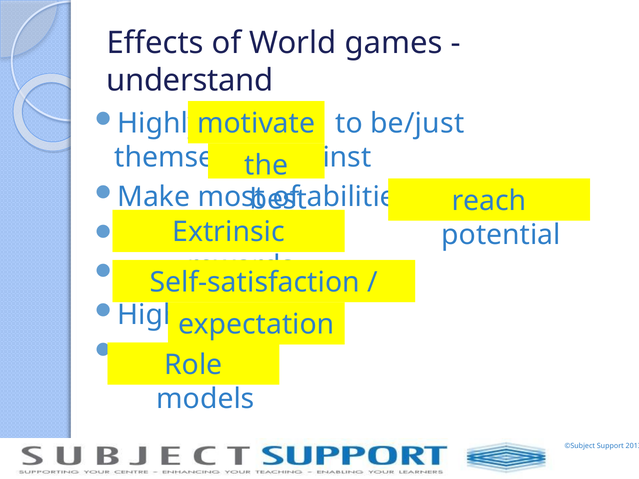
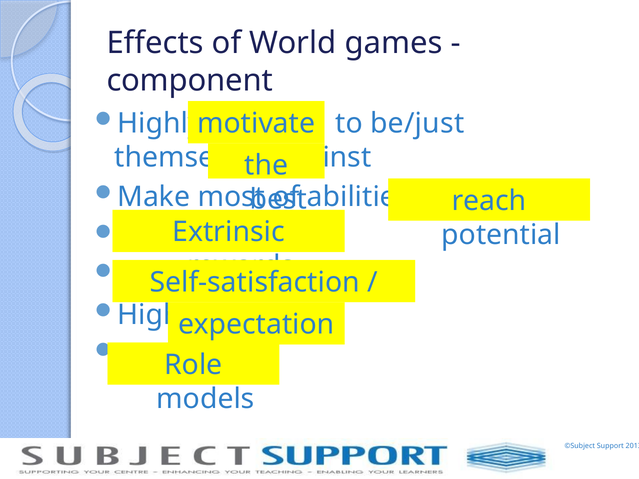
understand: understand -> component (190, 80)
